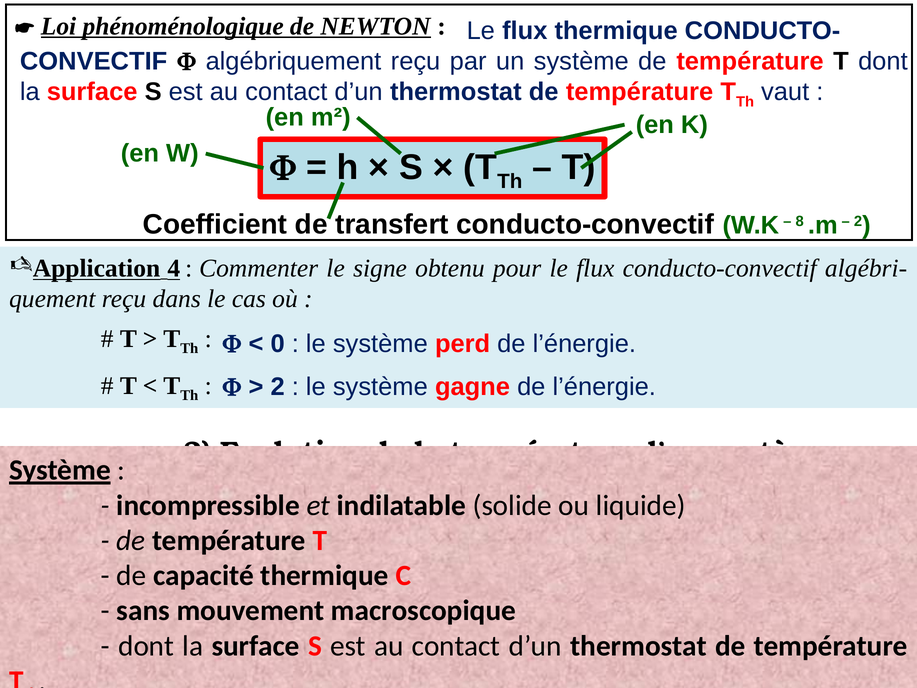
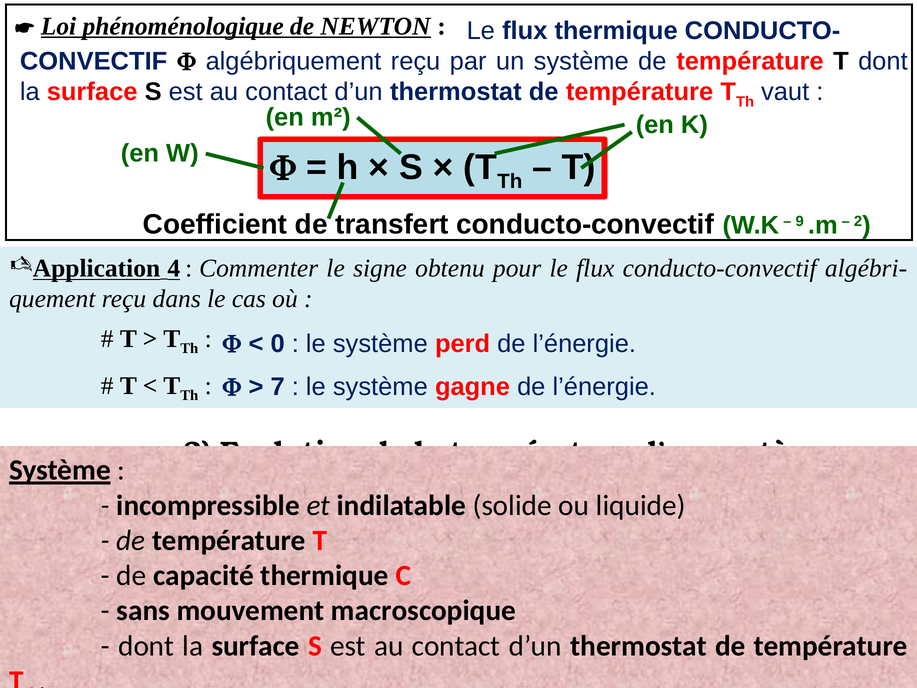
8: 8 -> 9 (800, 221)
2: 2 -> 7 (278, 387)
